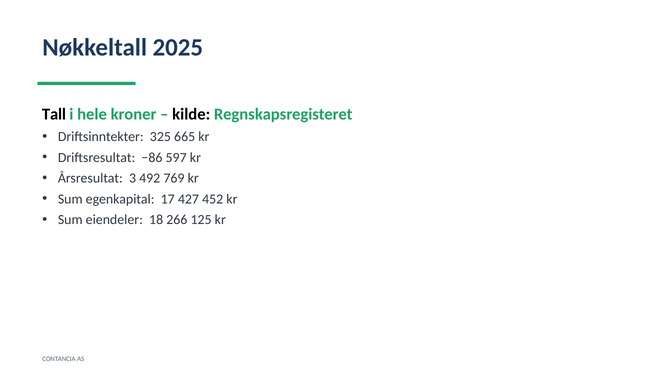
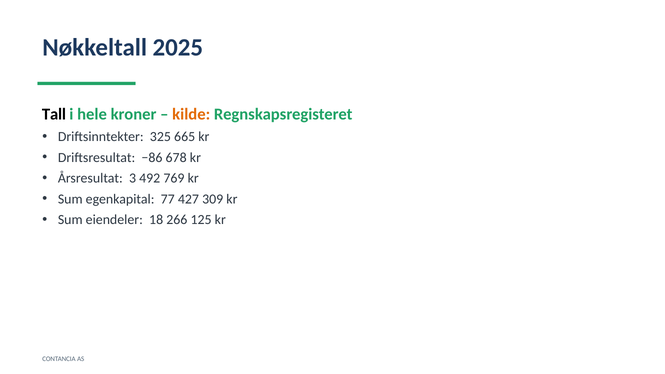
kilde colour: black -> orange (191, 114)
597: 597 -> 678 (176, 158)
17: 17 -> 77 (168, 199)
452: 452 -> 309 (213, 199)
